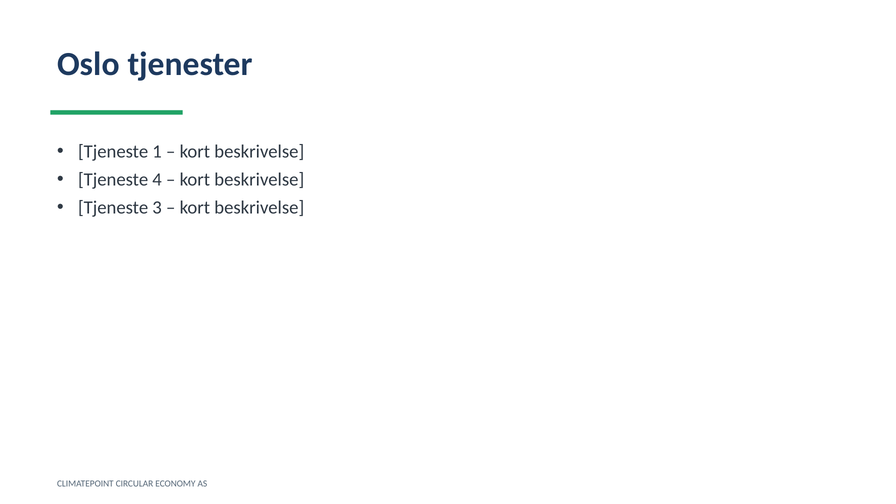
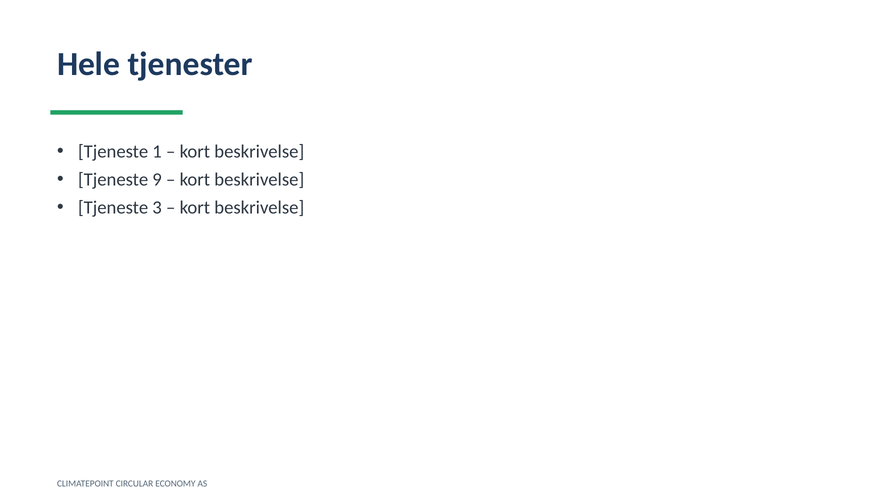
Oslo: Oslo -> Hele (89, 64)
4: 4 -> 9 (157, 180)
